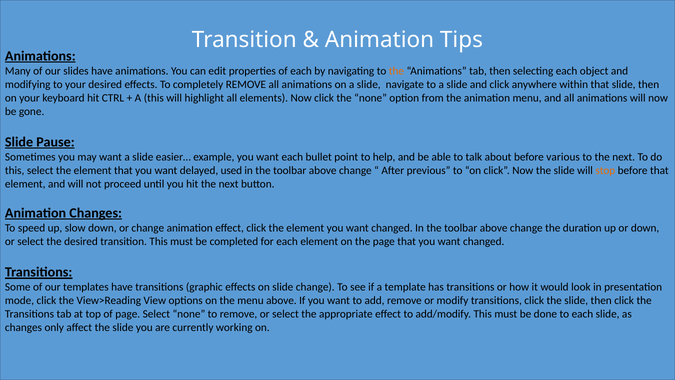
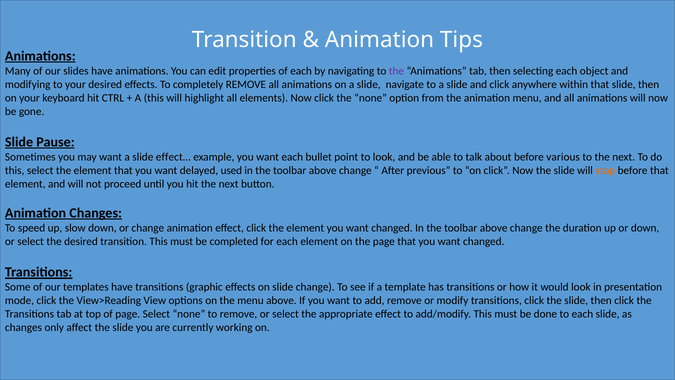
the colour: orange -> purple (396, 71)
easier…: easier… -> effect… (173, 157)
to help: help -> look (384, 157)
